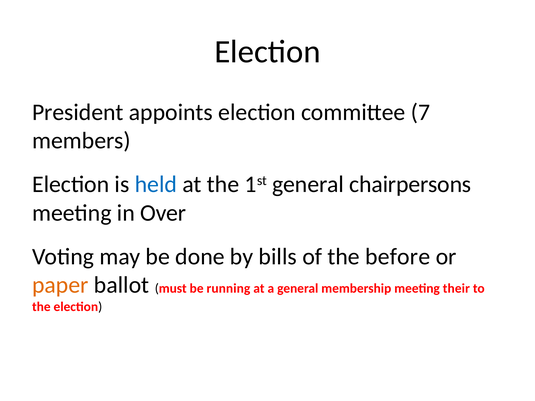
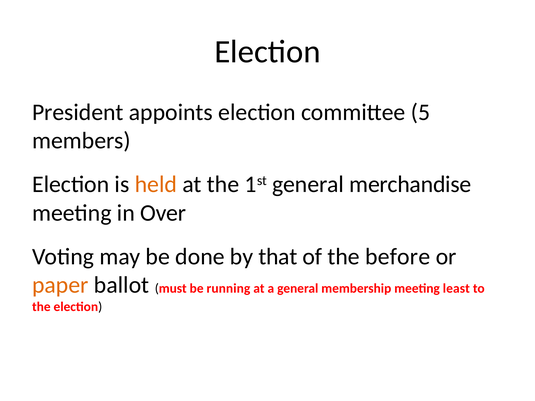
7: 7 -> 5 (420, 112)
held colour: blue -> orange (156, 184)
chairpersons: chairpersons -> merchandise (410, 184)
bills: bills -> that (278, 257)
their: their -> least (456, 289)
